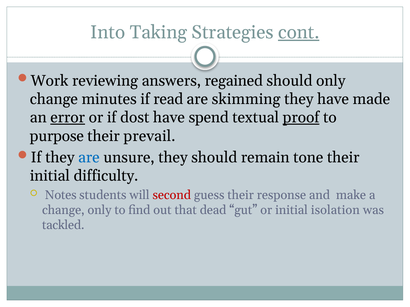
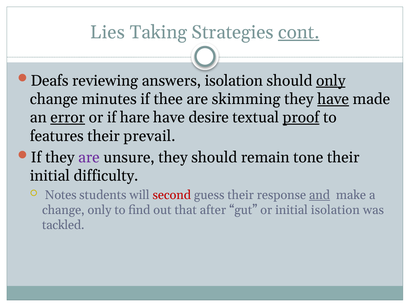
Into: Into -> Lies (108, 32)
Work: Work -> Deafs (50, 81)
answers regained: regained -> isolation (234, 81)
only underline: none -> present (331, 81)
read: read -> thee (168, 99)
have underline: none -> present (333, 99)
dost: dost -> hare (135, 118)
spend: spend -> desire (209, 118)
purpose: purpose -> features (57, 136)
are colour: blue -> purple (89, 158)
and underline: none -> present (320, 195)
dead: dead -> after (213, 210)
